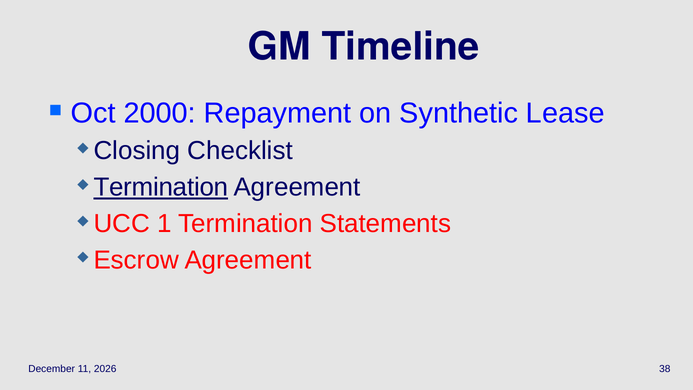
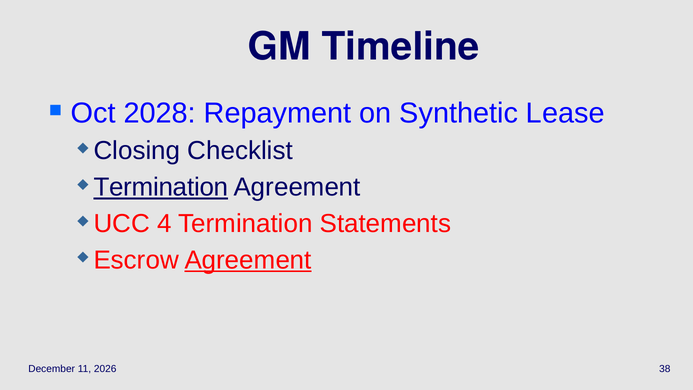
2000: 2000 -> 2028 (160, 113)
1: 1 -> 4 (164, 224)
Agreement underline: none -> present (248, 260)
